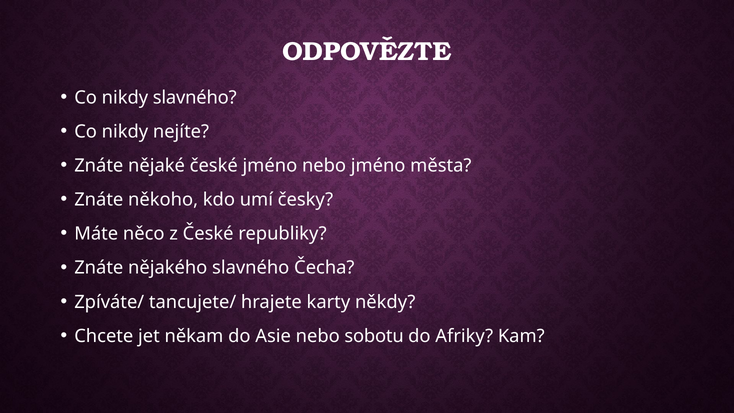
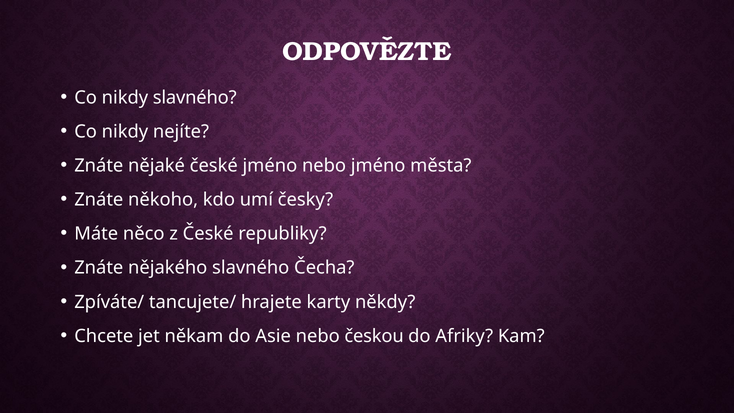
sobotu: sobotu -> českou (374, 336)
